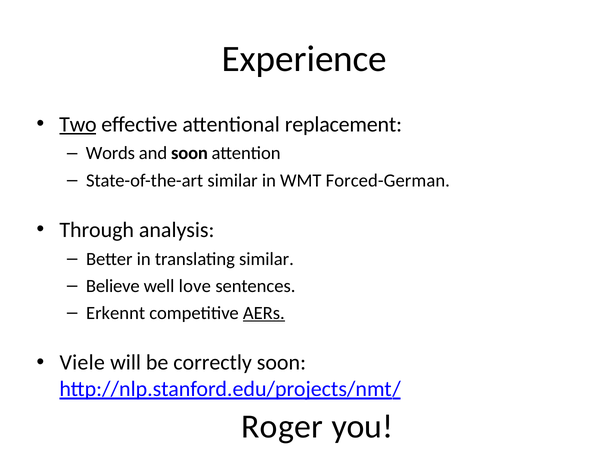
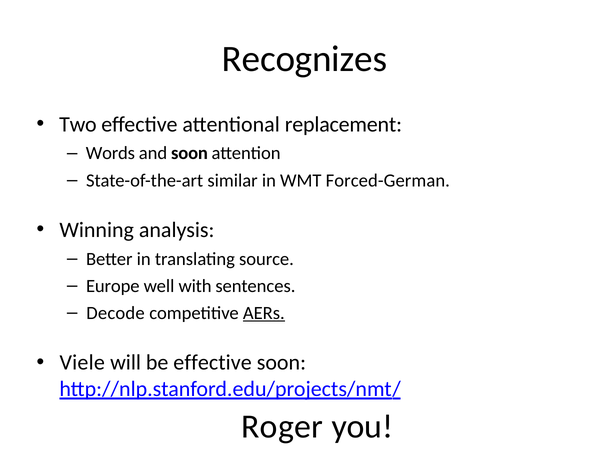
Experience: Experience -> Recognizes (304, 59)
Two underline: present -> none (78, 124)
Through: Through -> Winning (97, 230)
translating similar: similar -> source (266, 259)
Believe: Believe -> Europe (113, 286)
love: love -> with (195, 286)
Erkennt: Erkennt -> Decode (116, 313)
be correctly: correctly -> effective (213, 363)
